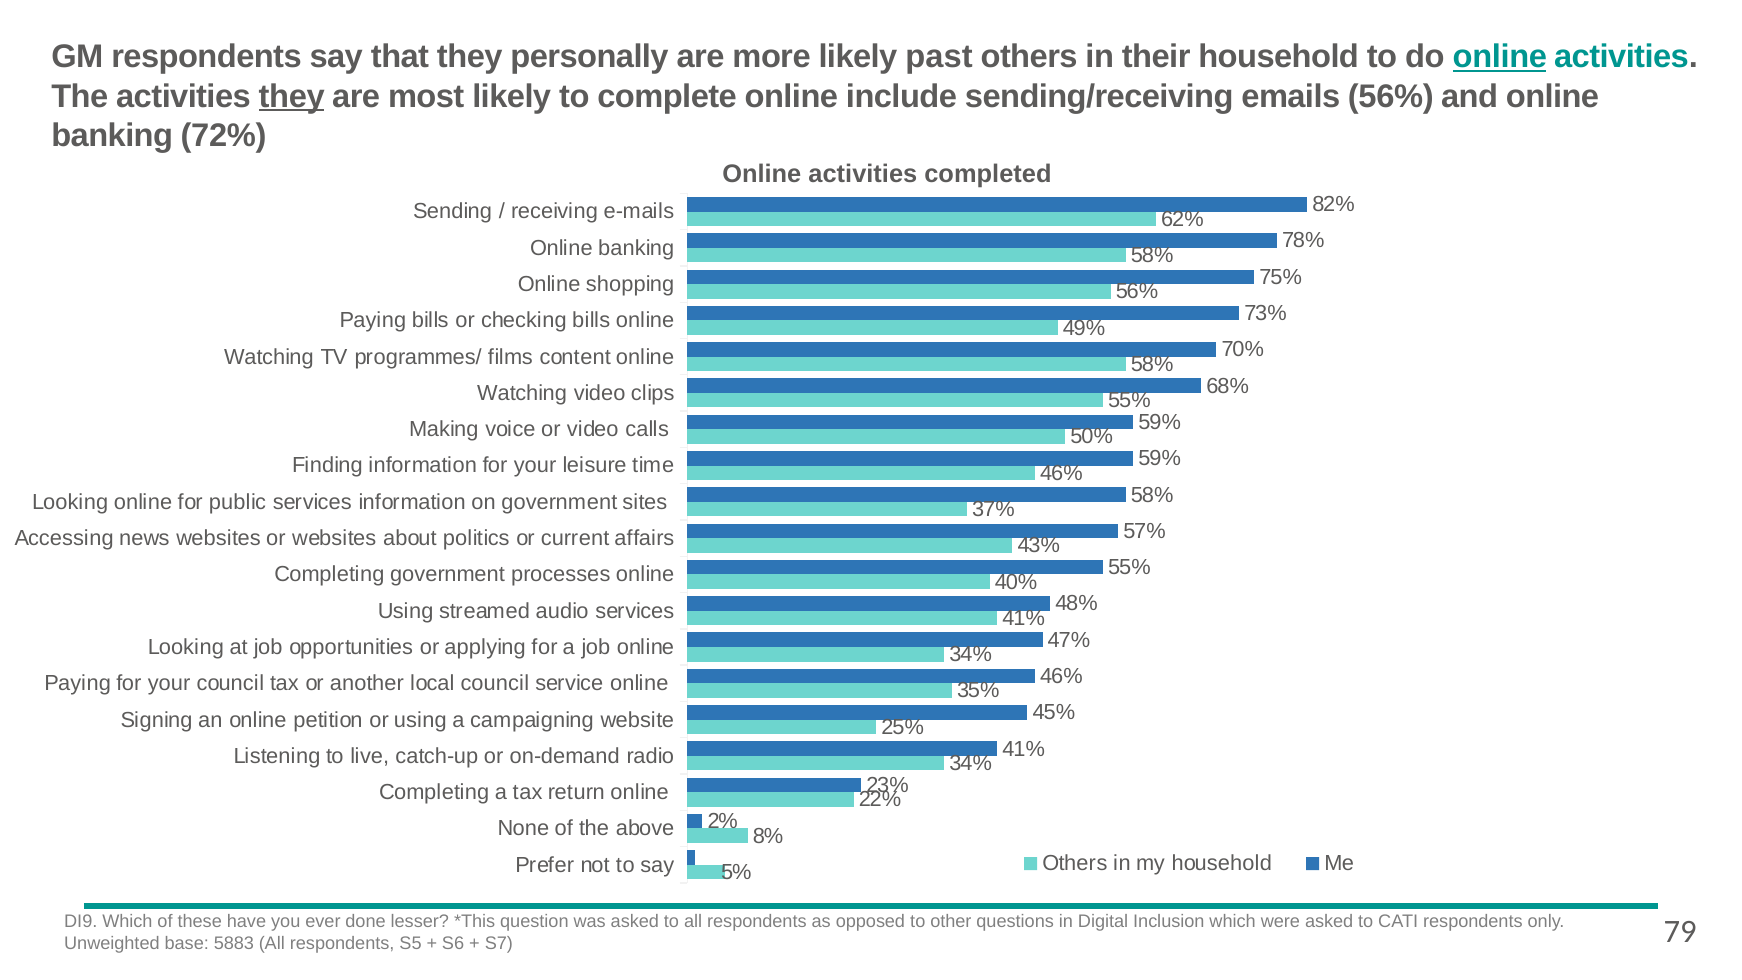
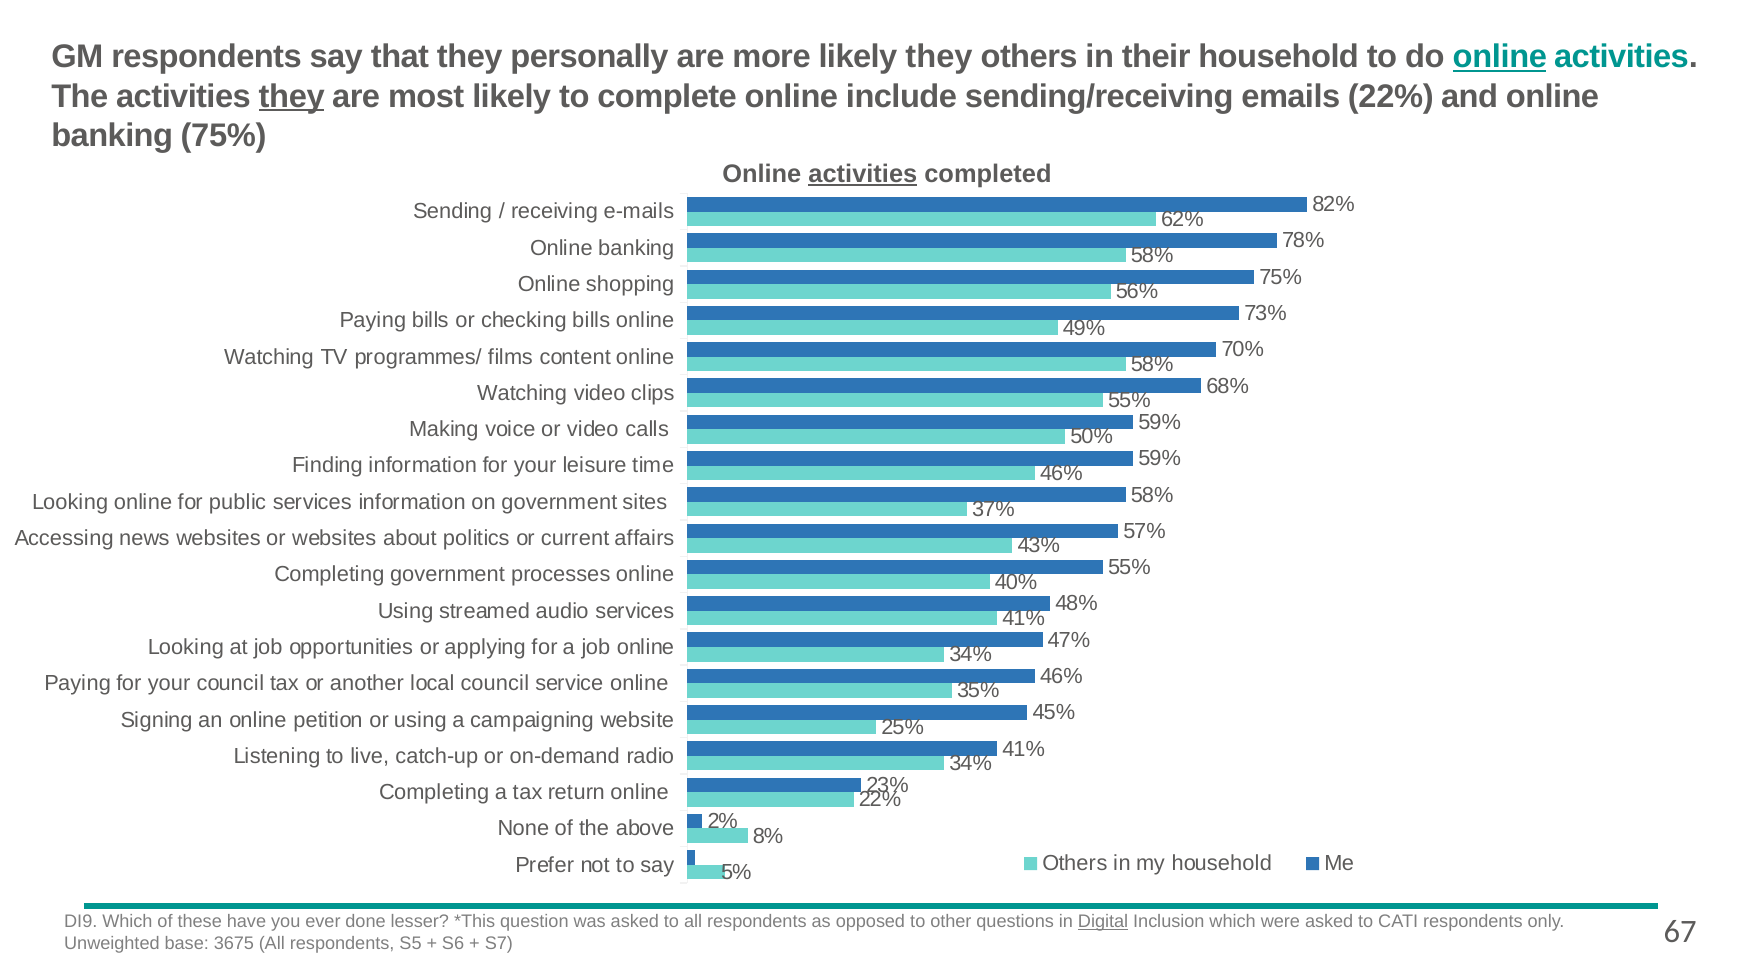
likely past: past -> they (939, 57)
emails 56%: 56% -> 22% (1391, 96)
banking 72%: 72% -> 75% (224, 136)
activities underline: none -> present (863, 174)
Digital underline: none -> present (1103, 922)
5883: 5883 -> 3675 (234, 943)
79: 79 -> 67 (1680, 931)
